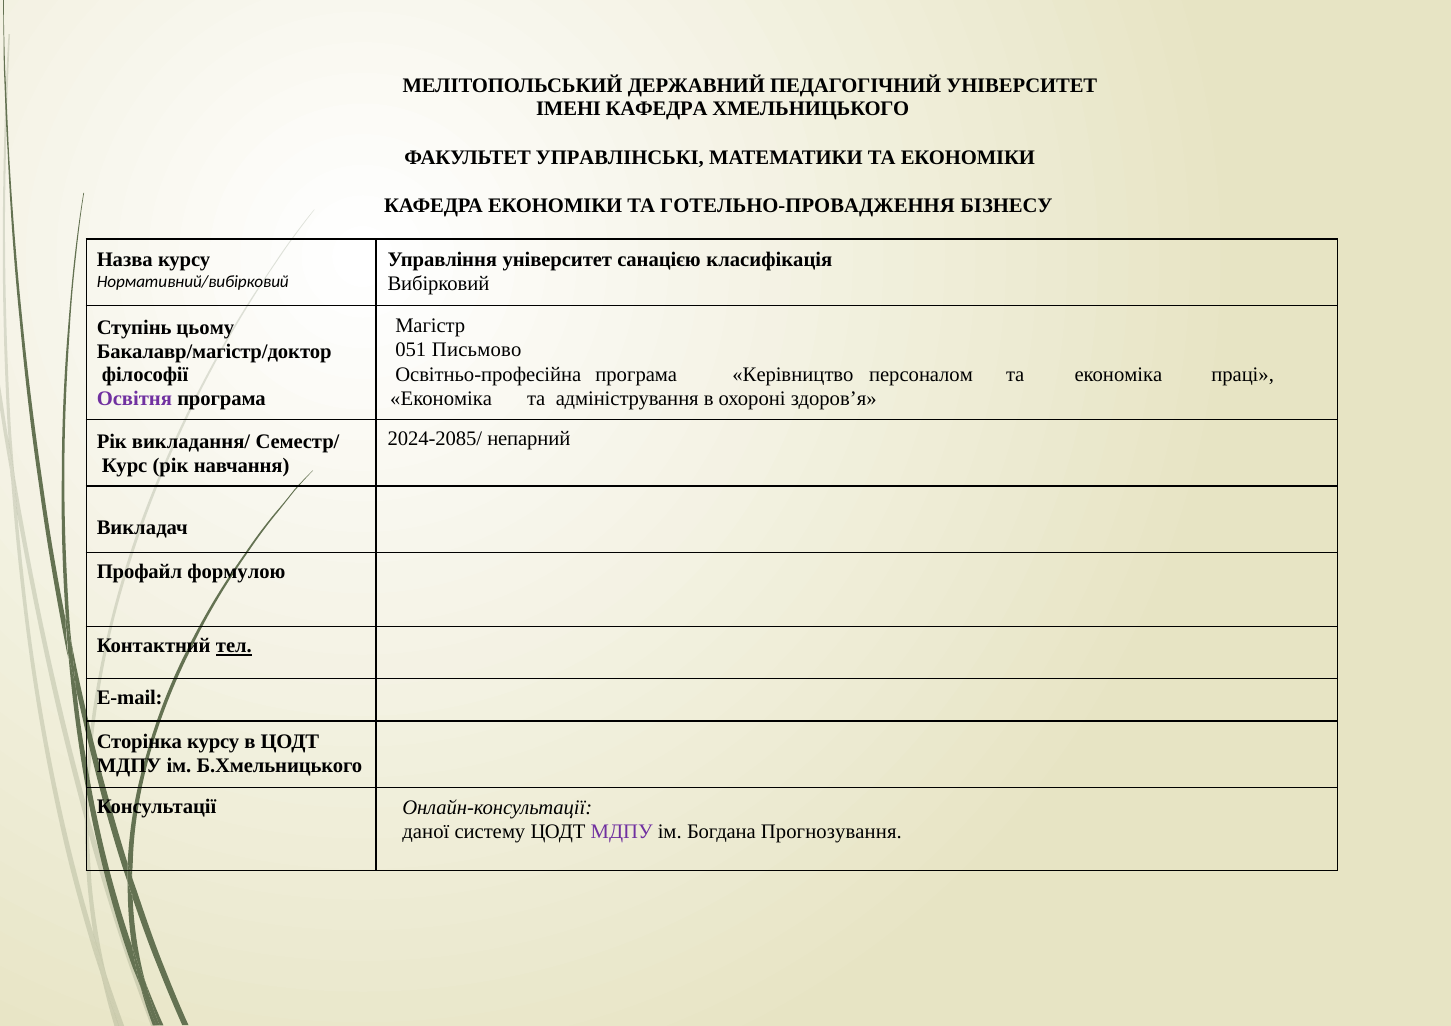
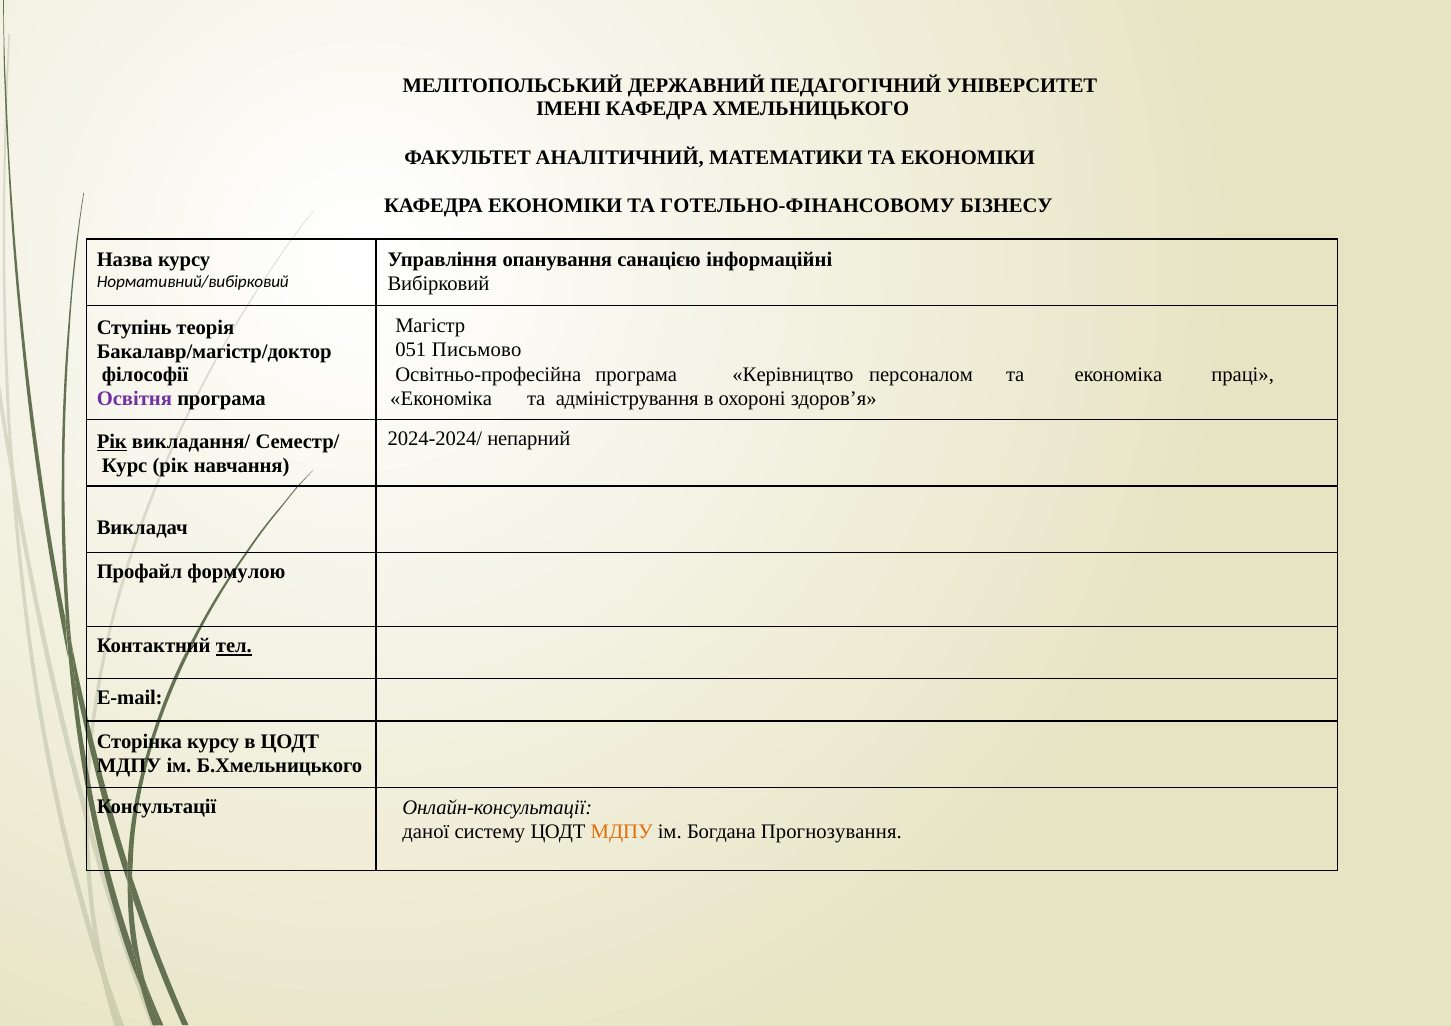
УПРАВЛІНСЬКІ: УПРАВЛІНСЬКІ -> АНАЛІТИЧНИЙ (620, 158)
ГОТЕЛЬНО-ПРОВАДЖЕННЯ: ГОТЕЛЬНО-ПРОВАДЖЕННЯ -> ГОТЕЛЬНО-ФІНАНСОВОМУ (807, 206)
Управління університет: університет -> опанування (557, 260)
класифікація: класифікація -> інформаційні (769, 260)
цьому: цьому -> теорія (205, 328)
2024-2085/: 2024-2085/ -> 2024-2024/ (435, 439)
Рік underline: none -> present (112, 442)
МДПУ colour: purple -> orange (622, 832)
